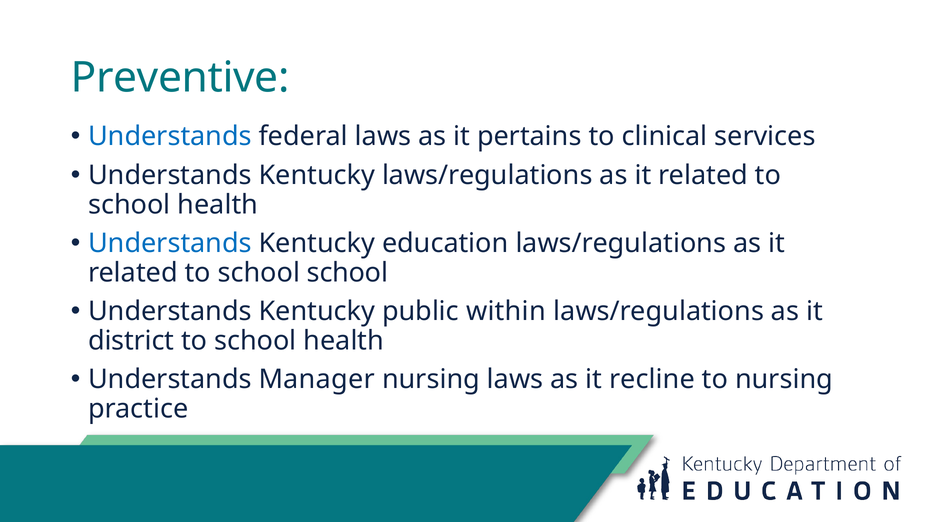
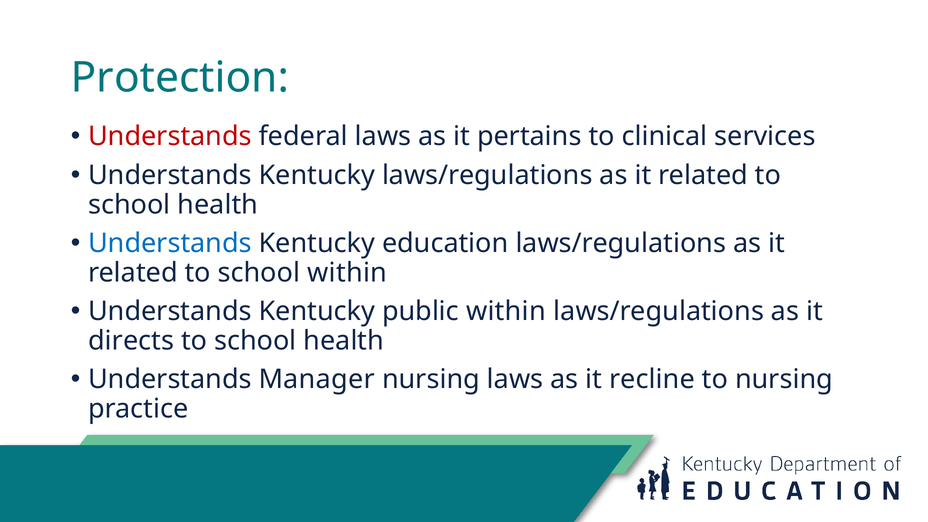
Preventive: Preventive -> Protection (180, 78)
Understands colour: blue -> red (170, 137)
school school: school -> within (347, 273)
district: district -> directs (131, 341)
